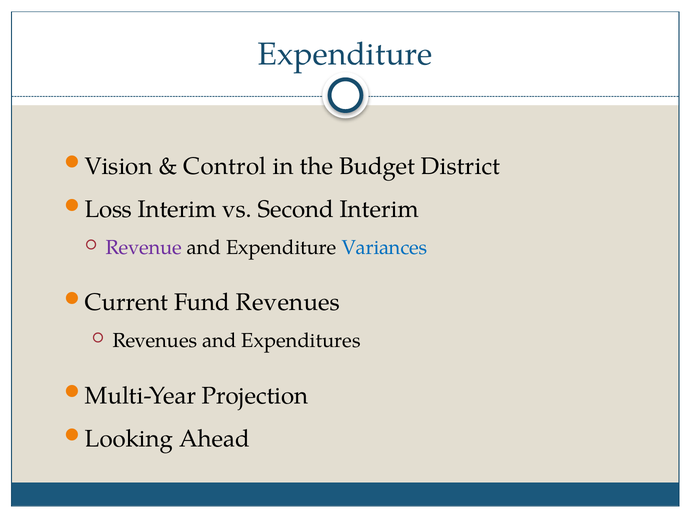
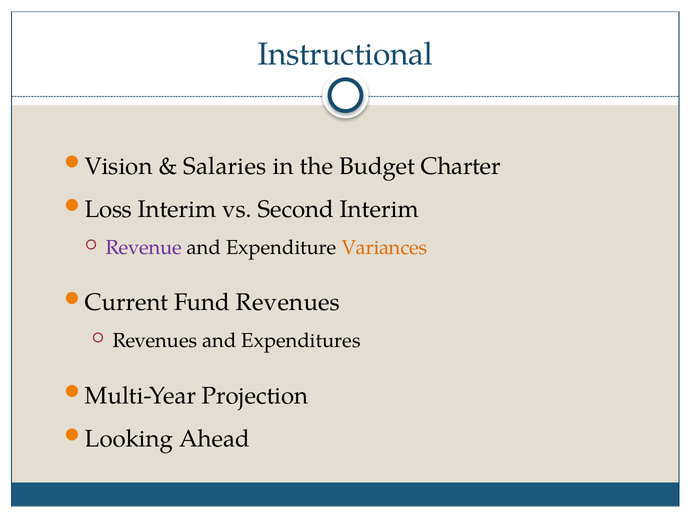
Expenditure: Expenditure -> Instructional (345, 54)
Control: Control -> Salaries (225, 166)
District: District -> Charter (461, 166)
Variances colour: blue -> orange (384, 248)
